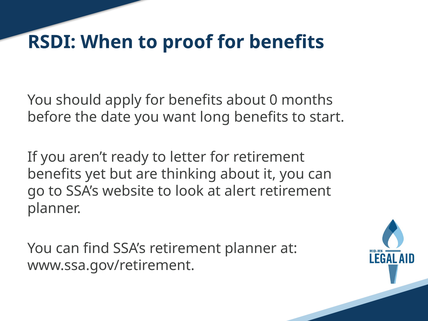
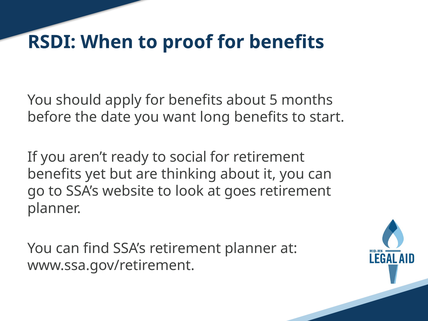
0: 0 -> 5 (273, 100)
letter: letter -> social (188, 157)
alert: alert -> goes (240, 191)
